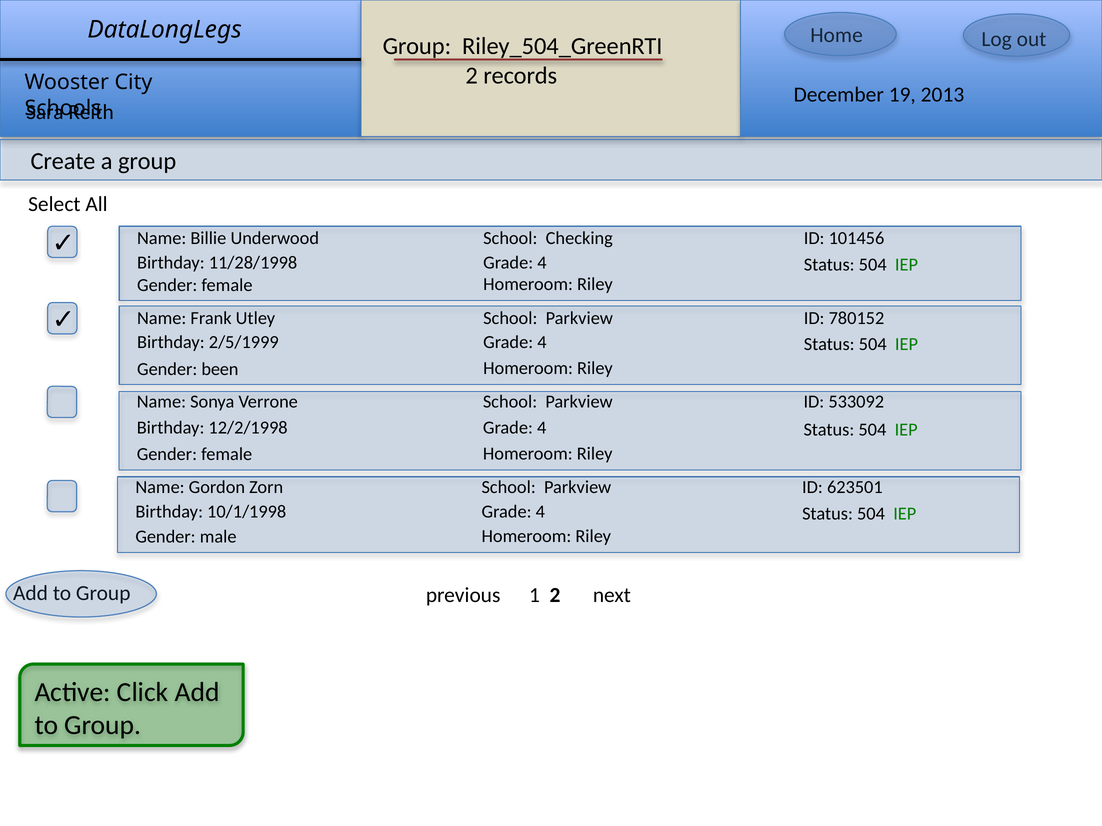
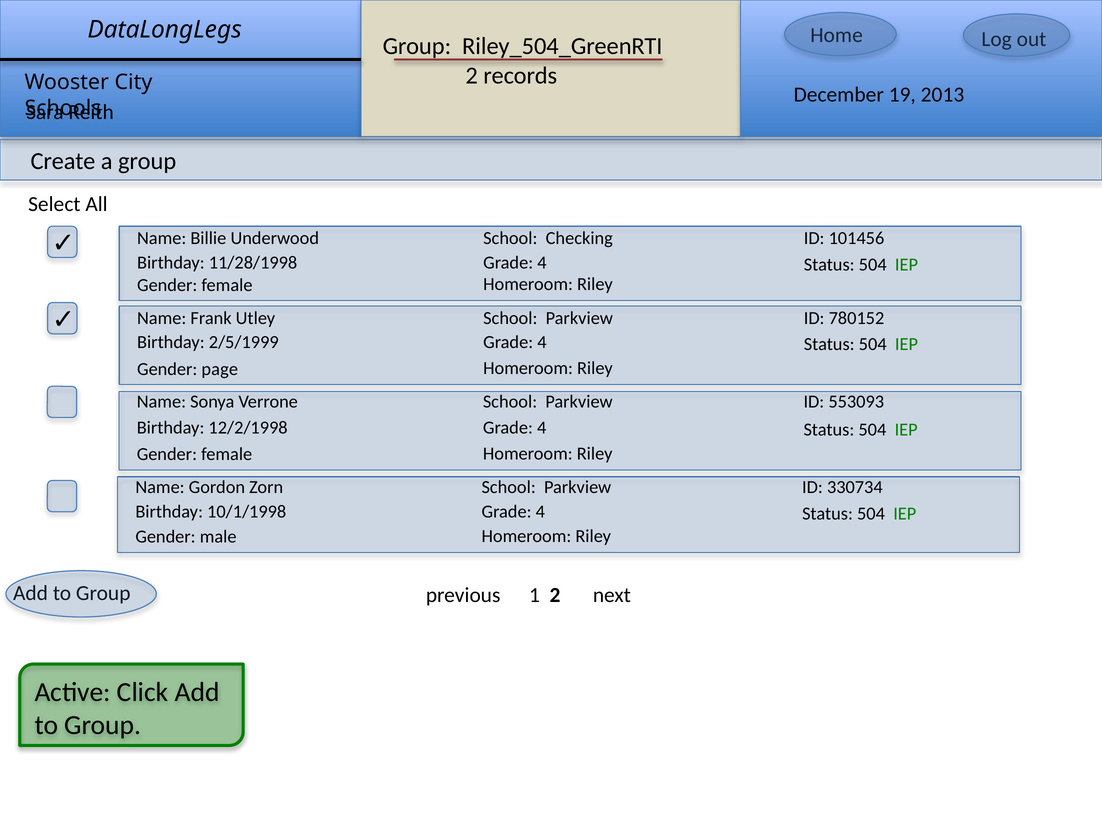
been: been -> page (220, 369)
533092: 533092 -> 553093 (856, 402)
623501: 623501 -> 330734 (855, 488)
